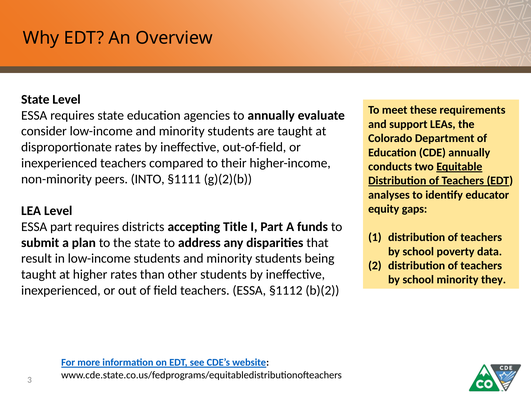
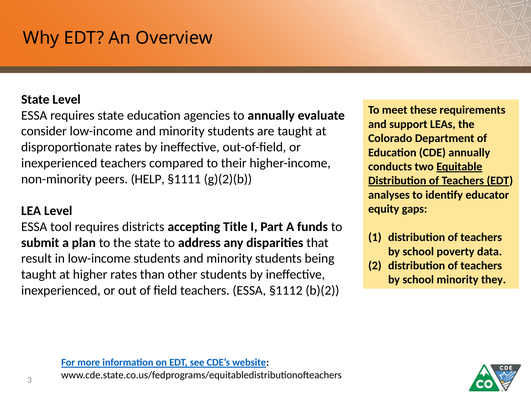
INTO: INTO -> HELP (148, 179)
ESSA part: part -> tool (61, 227)
